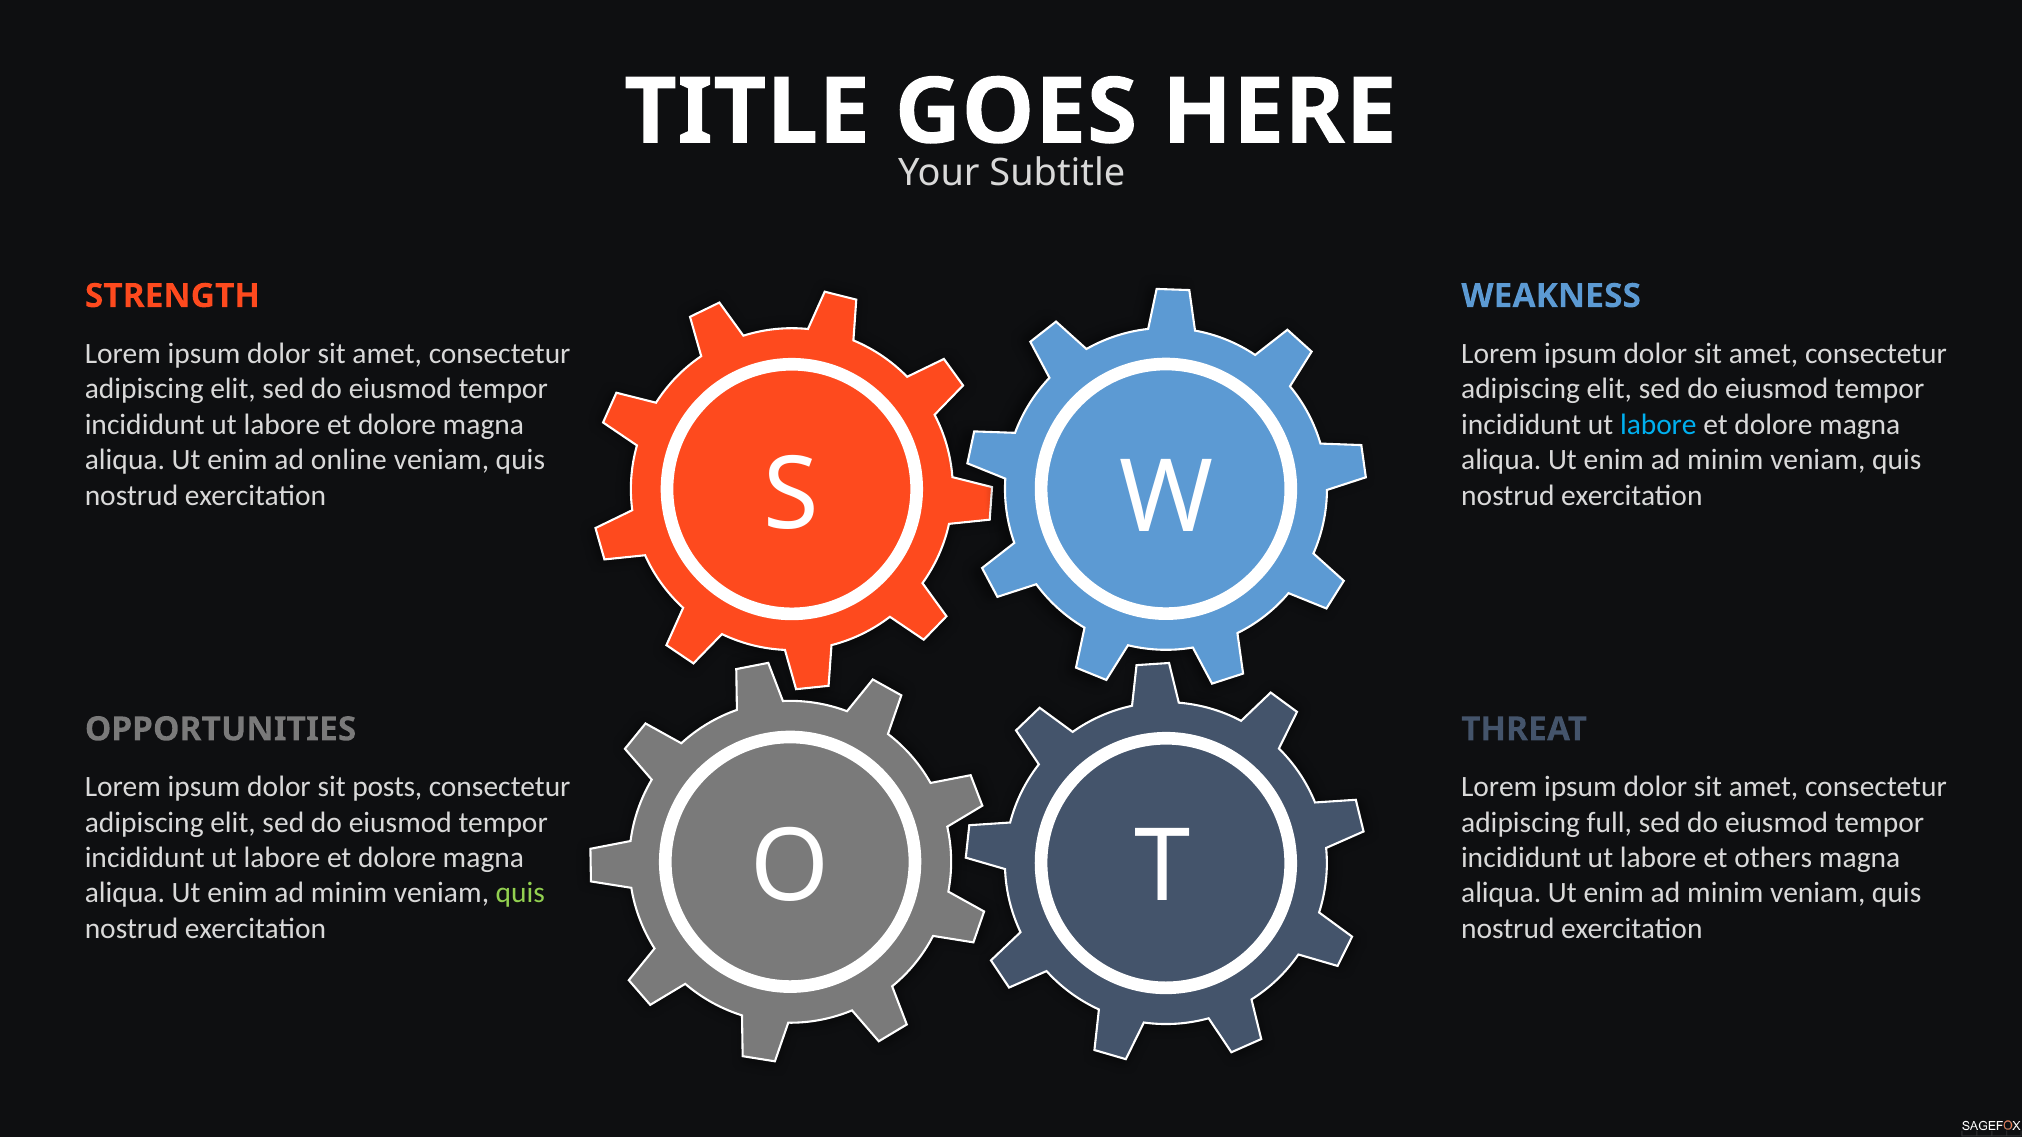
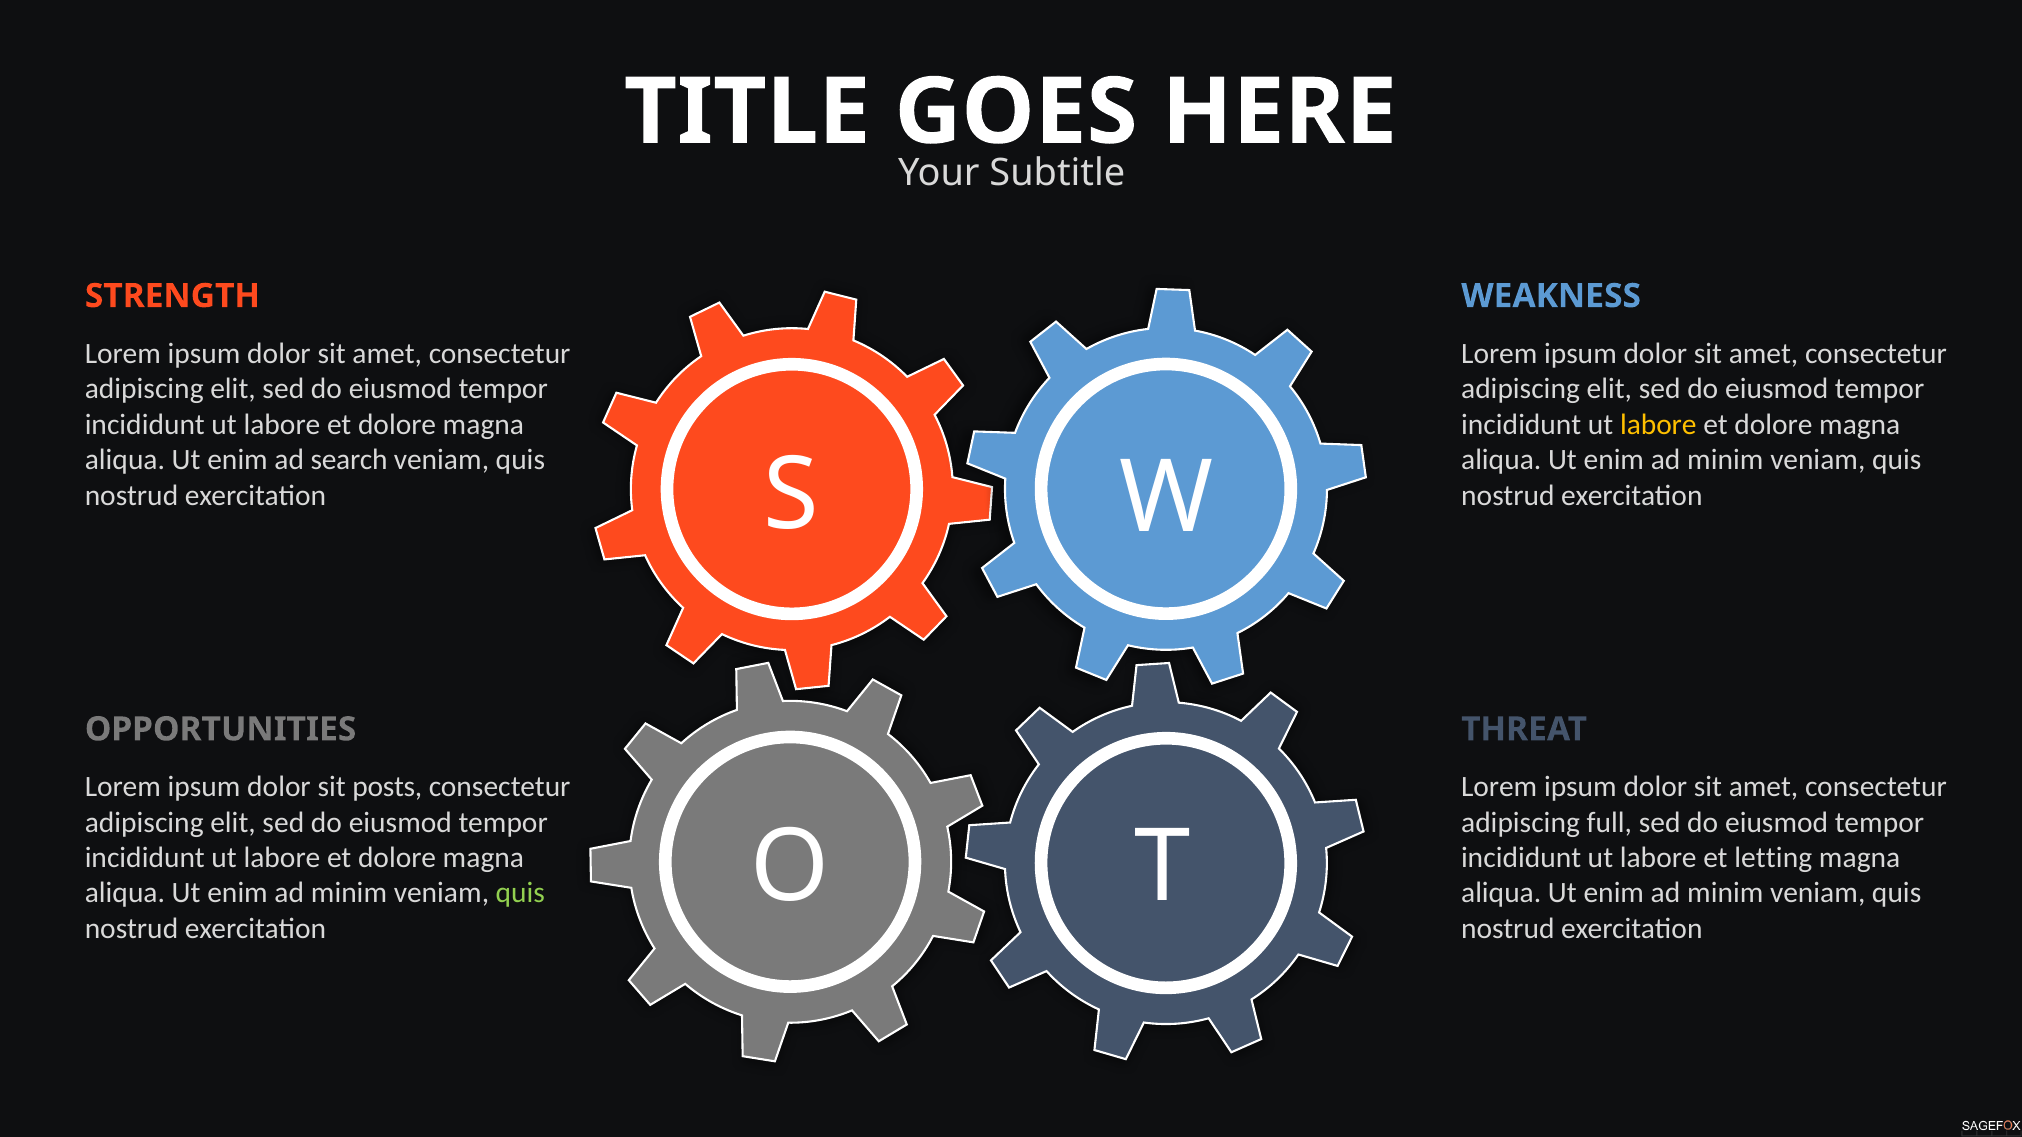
labore colour: light blue -> yellow (1658, 425)
online: online -> search (349, 460)
others: others -> letting (1773, 858)
